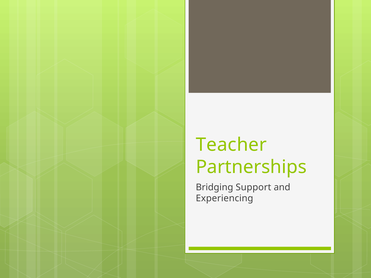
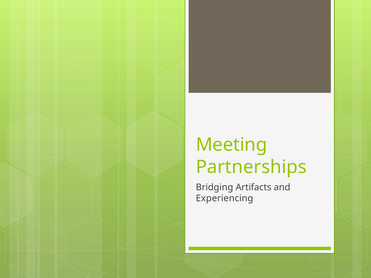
Teacher: Teacher -> Meeting (232, 145)
Support: Support -> Artifacts (253, 187)
